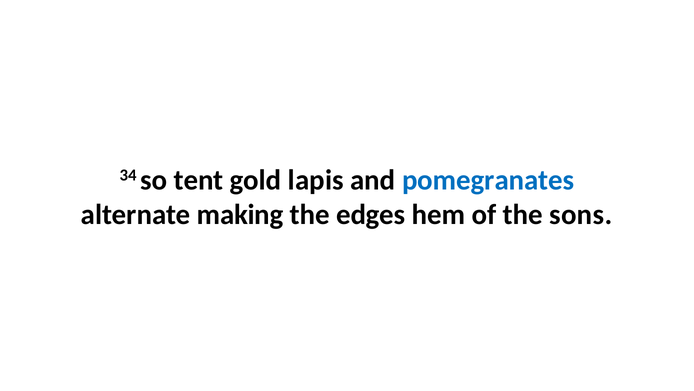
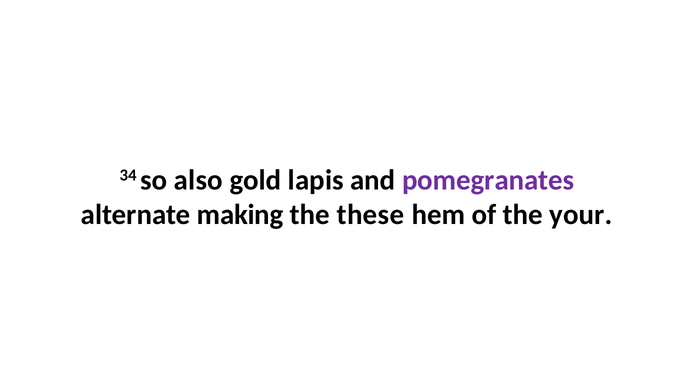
tent: tent -> also (198, 180)
pomegranates colour: blue -> purple (488, 180)
edges: edges -> these (370, 215)
sons: sons -> your (581, 215)
